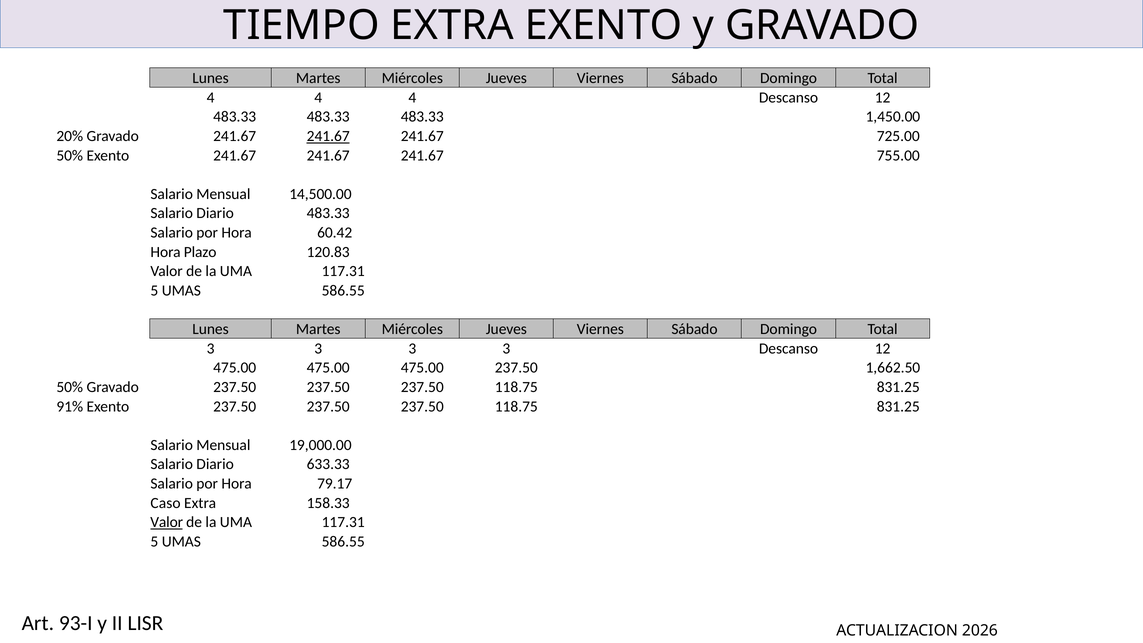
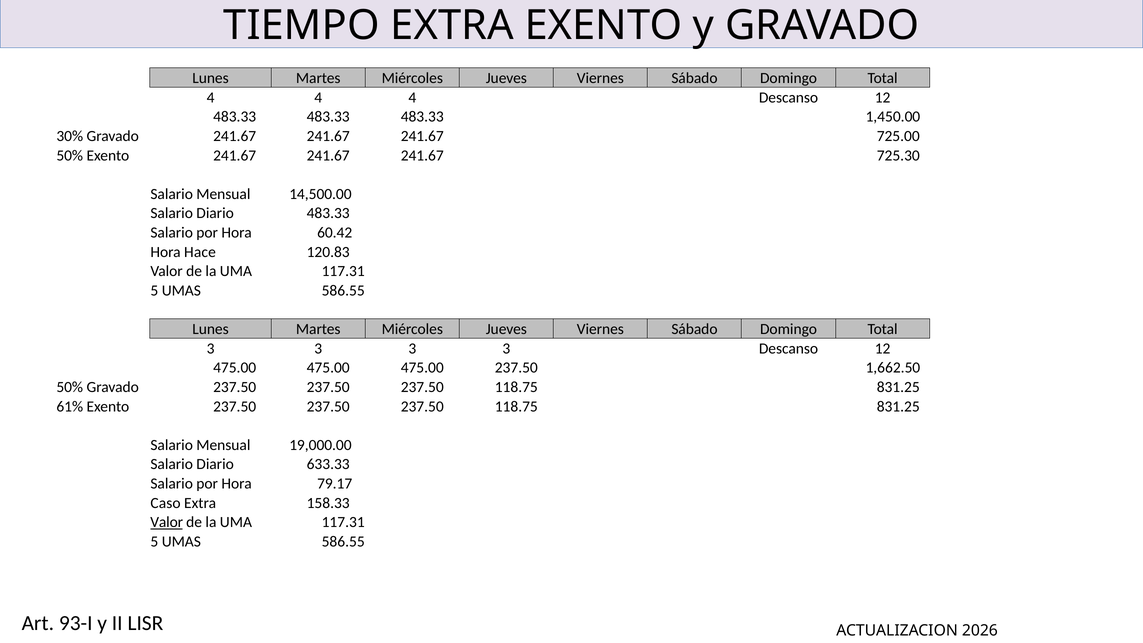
20%: 20% -> 30% (70, 136)
241.67 underline: present -> none (328, 136)
755.00: 755.00 -> 725.30 (898, 155)
Plazo: Plazo -> Hace (200, 252)
91%: 91% -> 61% (70, 406)
